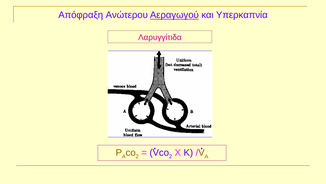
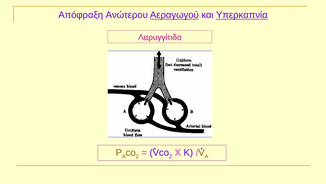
Υπερκαπνία underline: none -> present (242, 15)
